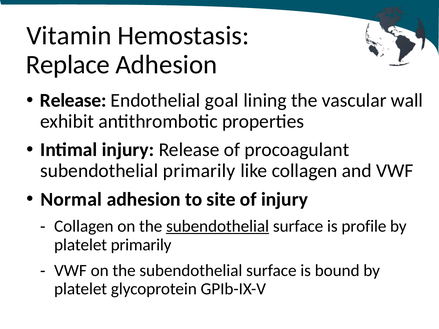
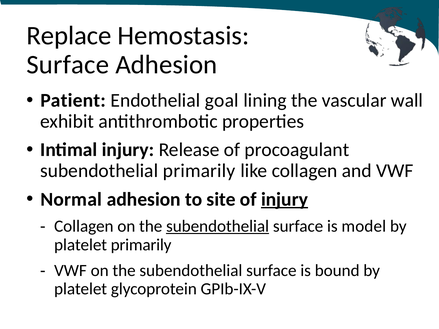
Vitamin: Vitamin -> Replace (69, 36)
Replace: Replace -> Surface (68, 65)
Release: Release -> Patient (73, 100)
injury underline: none -> present (285, 199)
profile: profile -> model (364, 226)
